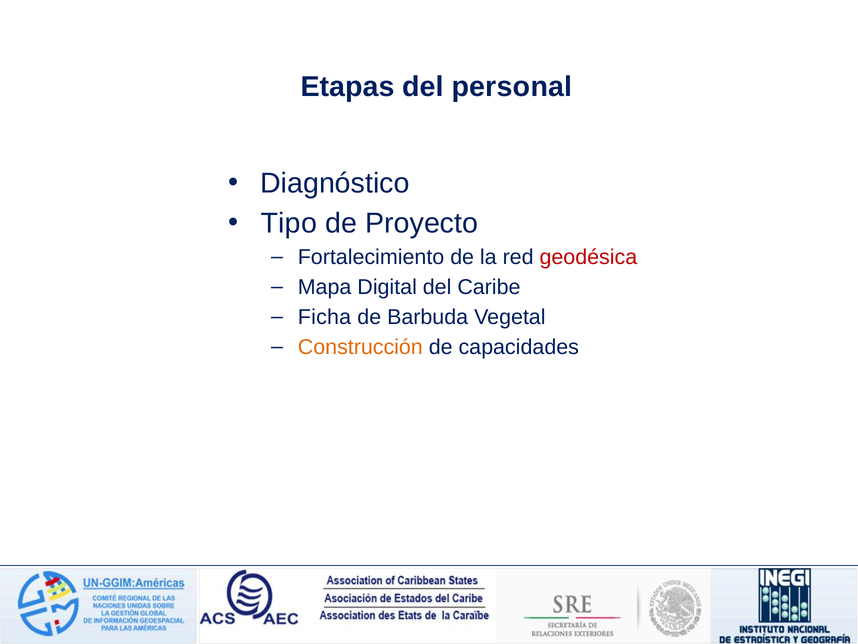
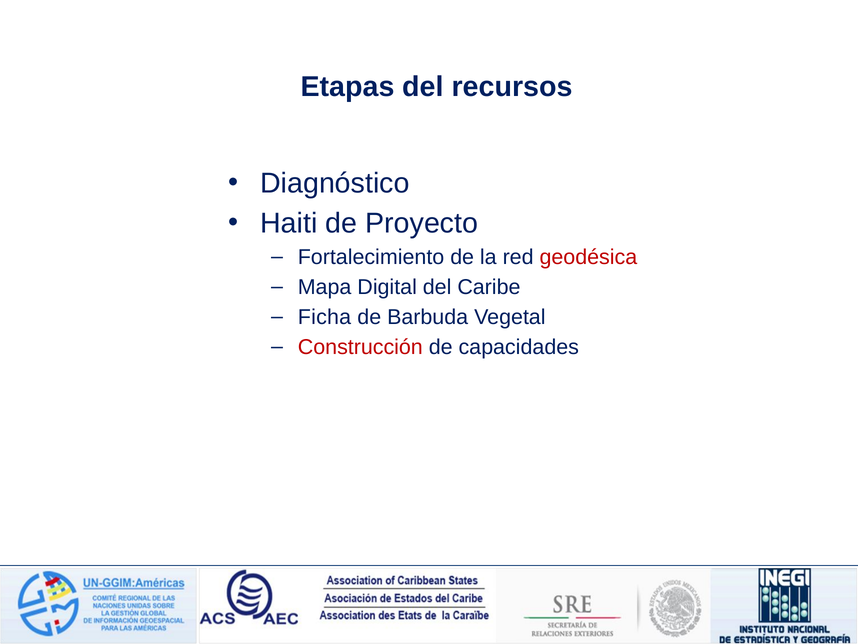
personal: personal -> recursos (512, 87)
Tipo: Tipo -> Haiti (289, 223)
Construcción colour: orange -> red (360, 347)
